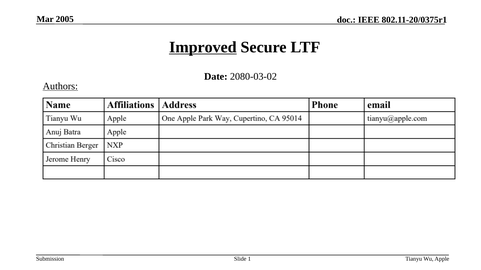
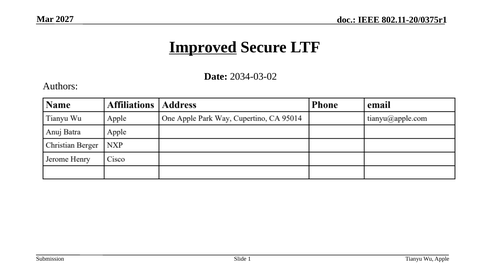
2005: 2005 -> 2027 (65, 19)
2080-03-02: 2080-03-02 -> 2034-03-02 (253, 77)
Authors underline: present -> none (60, 86)
